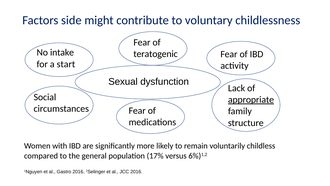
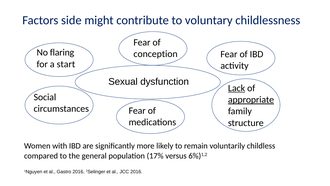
intake: intake -> flaring (62, 52)
teratogenic: teratogenic -> conception (156, 54)
Lack underline: none -> present (237, 88)
